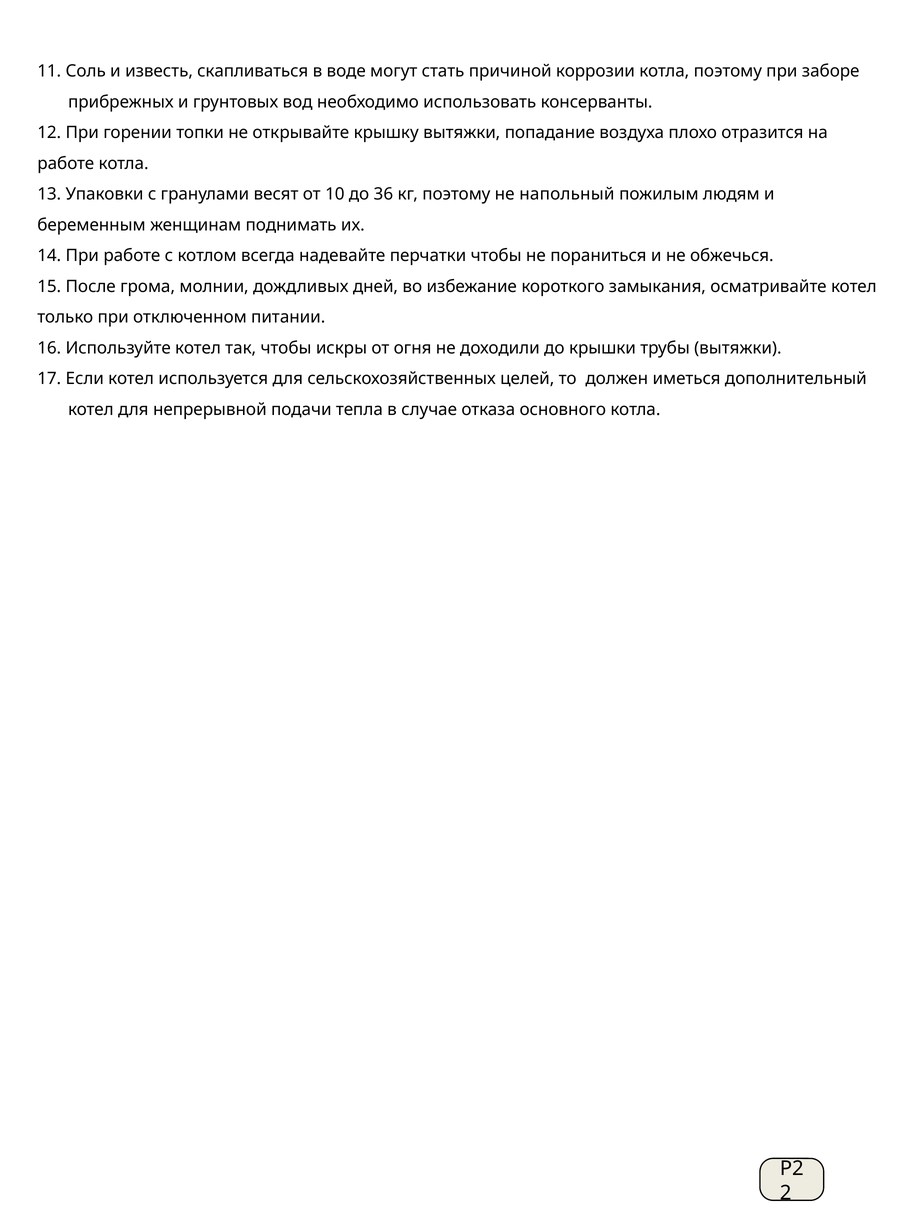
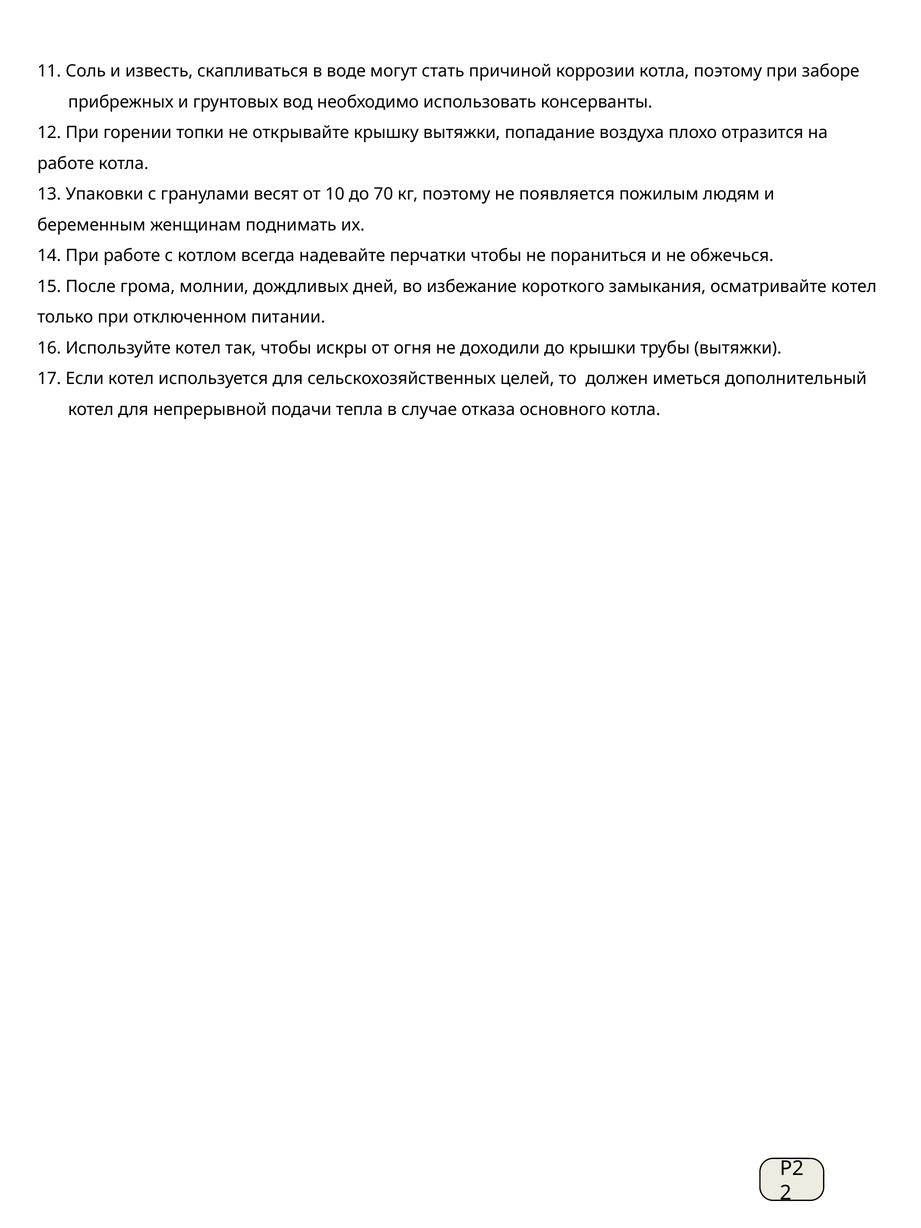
36: 36 -> 70 (383, 194)
напольный: напольный -> появляется (567, 194)
